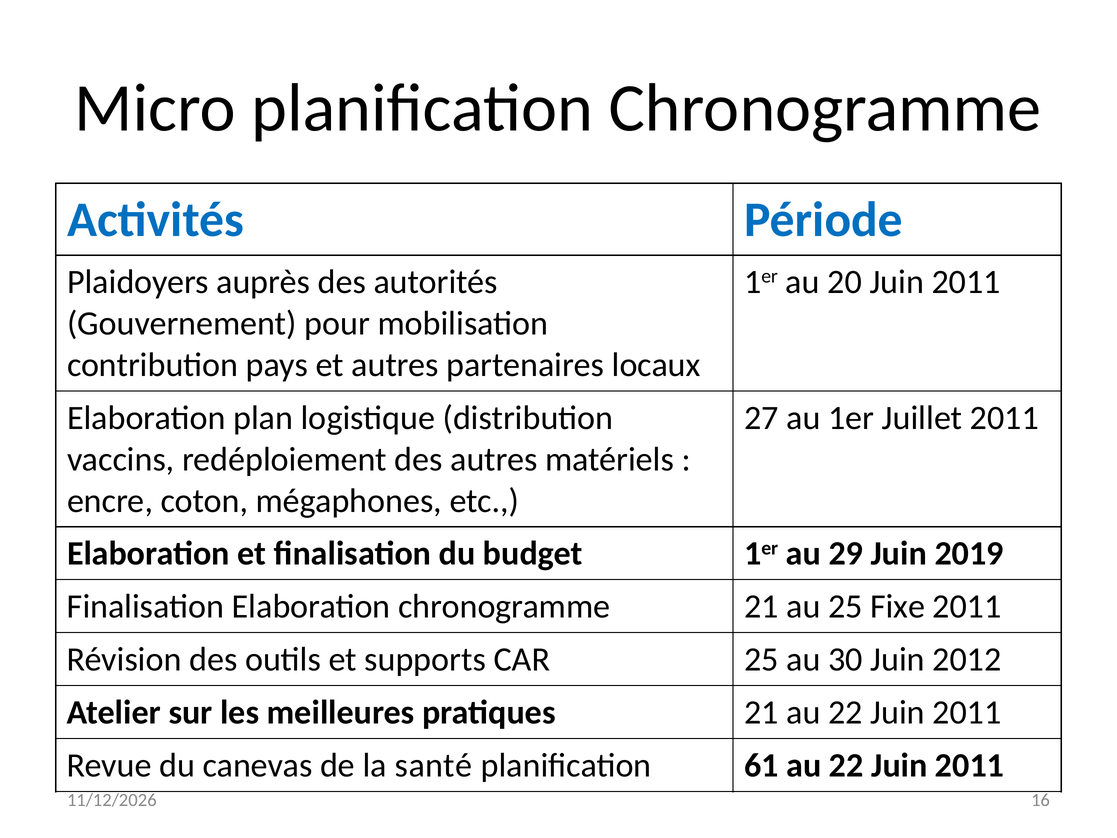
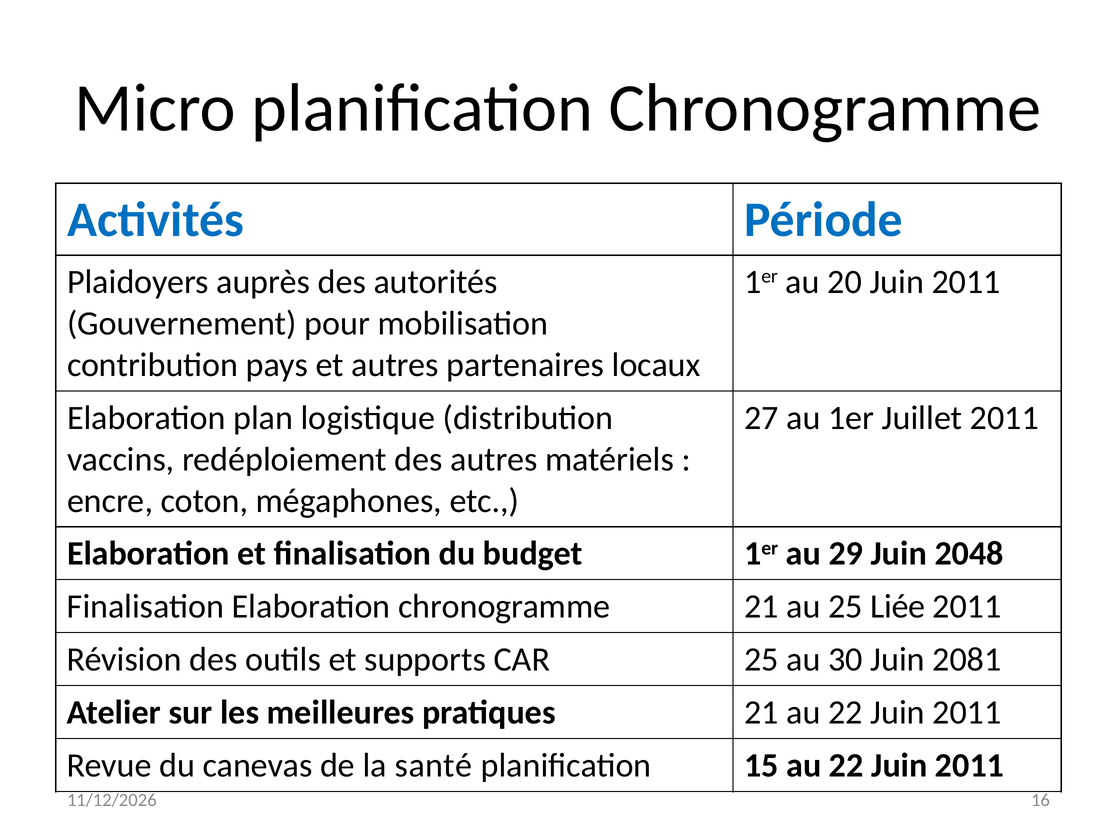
2019: 2019 -> 2048 (969, 553)
Fixe: Fixe -> Liée (898, 606)
2012: 2012 -> 2081 (967, 659)
61: 61 -> 15 (761, 765)
